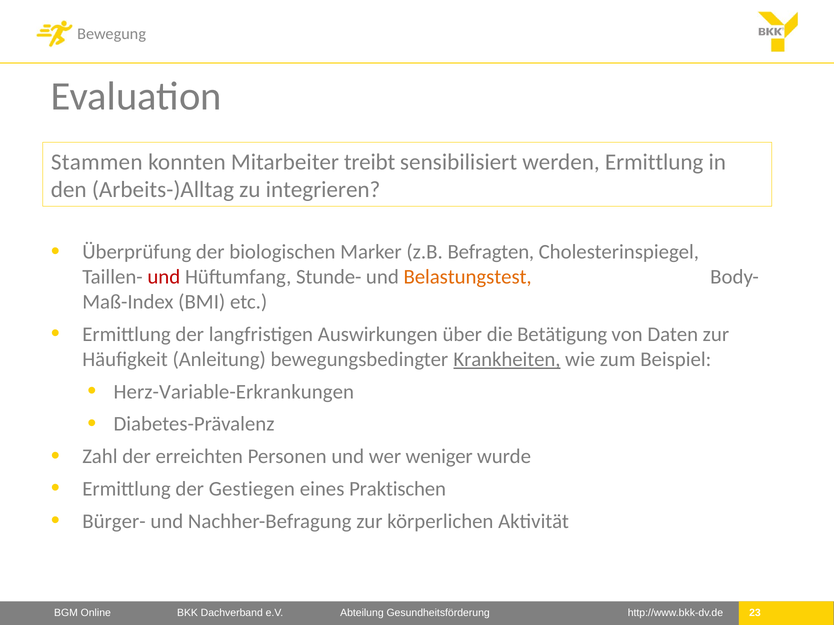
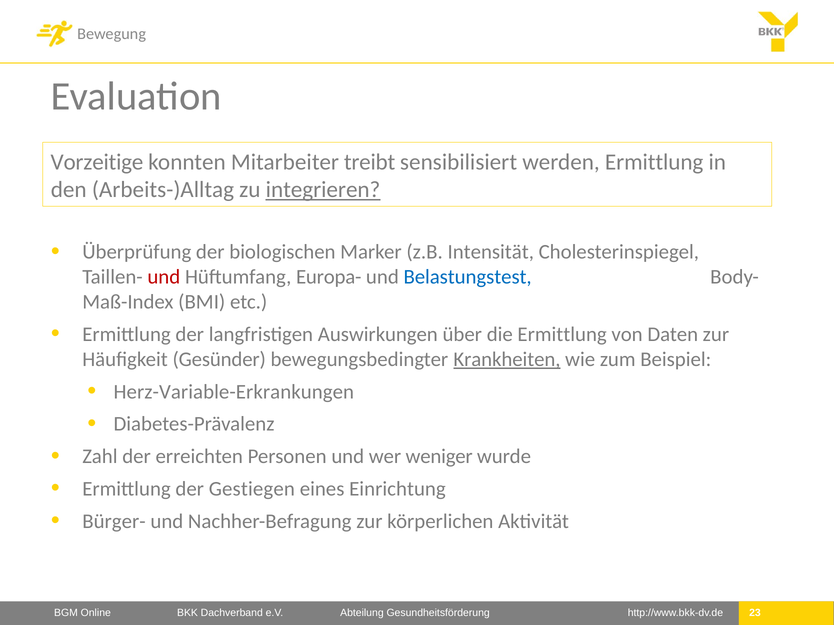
Stammen: Stammen -> Vorzeitige (97, 162)
integrieren underline: none -> present (323, 190)
Befragten: Befragten -> Intensität (491, 252)
Stunde-: Stunde- -> Europa- (329, 277)
Belastungstest colour: orange -> blue (468, 277)
die Betätigung: Betätigung -> Ermittlung (562, 335)
Anleitung: Anleitung -> Gesünder (219, 360)
Praktischen: Praktischen -> Einrichtung (397, 489)
